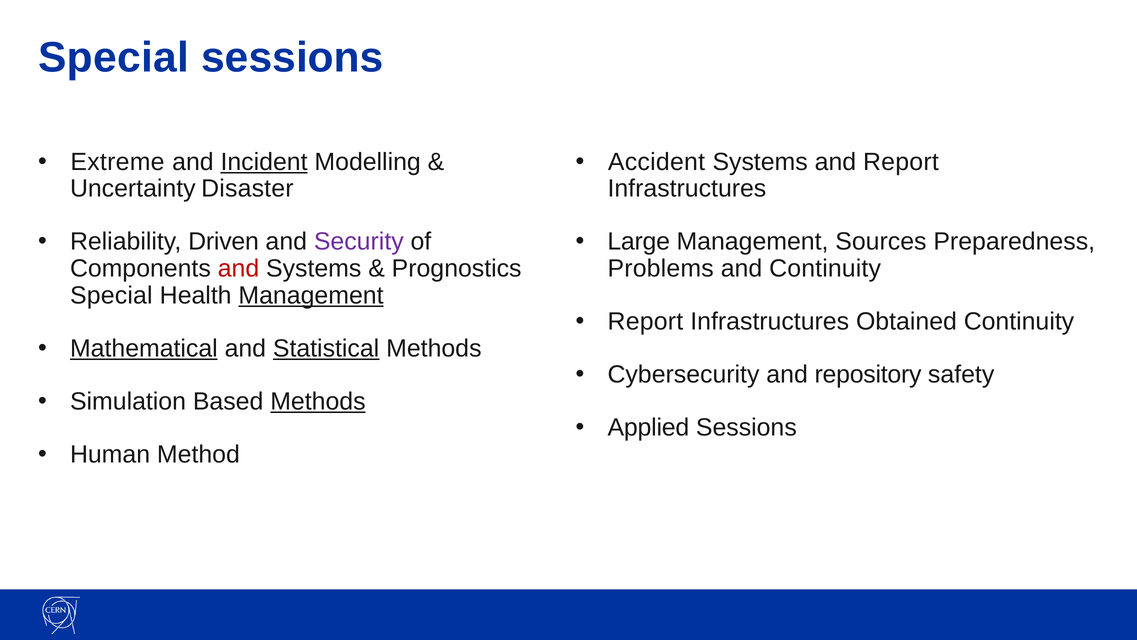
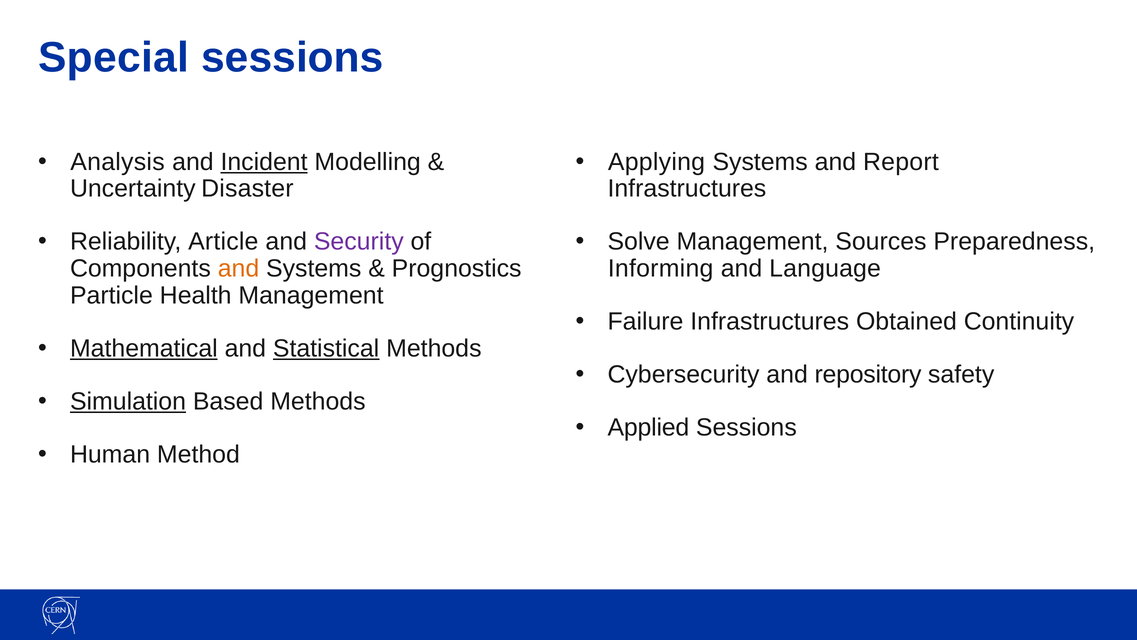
Extreme: Extreme -> Analysis (118, 162)
Accident: Accident -> Applying (657, 162)
Driven: Driven -> Article (223, 242)
Large: Large -> Solve (639, 242)
and colour: red -> orange (238, 268)
Problems: Problems -> Informing (661, 268)
and Continuity: Continuity -> Language (825, 268)
Special: Special -> Particle (111, 295)
Management underline: present -> none (311, 295)
Report: Report -> Failure (646, 321)
Simulation underline: none -> present (128, 401)
Methods underline: present -> none (318, 401)
